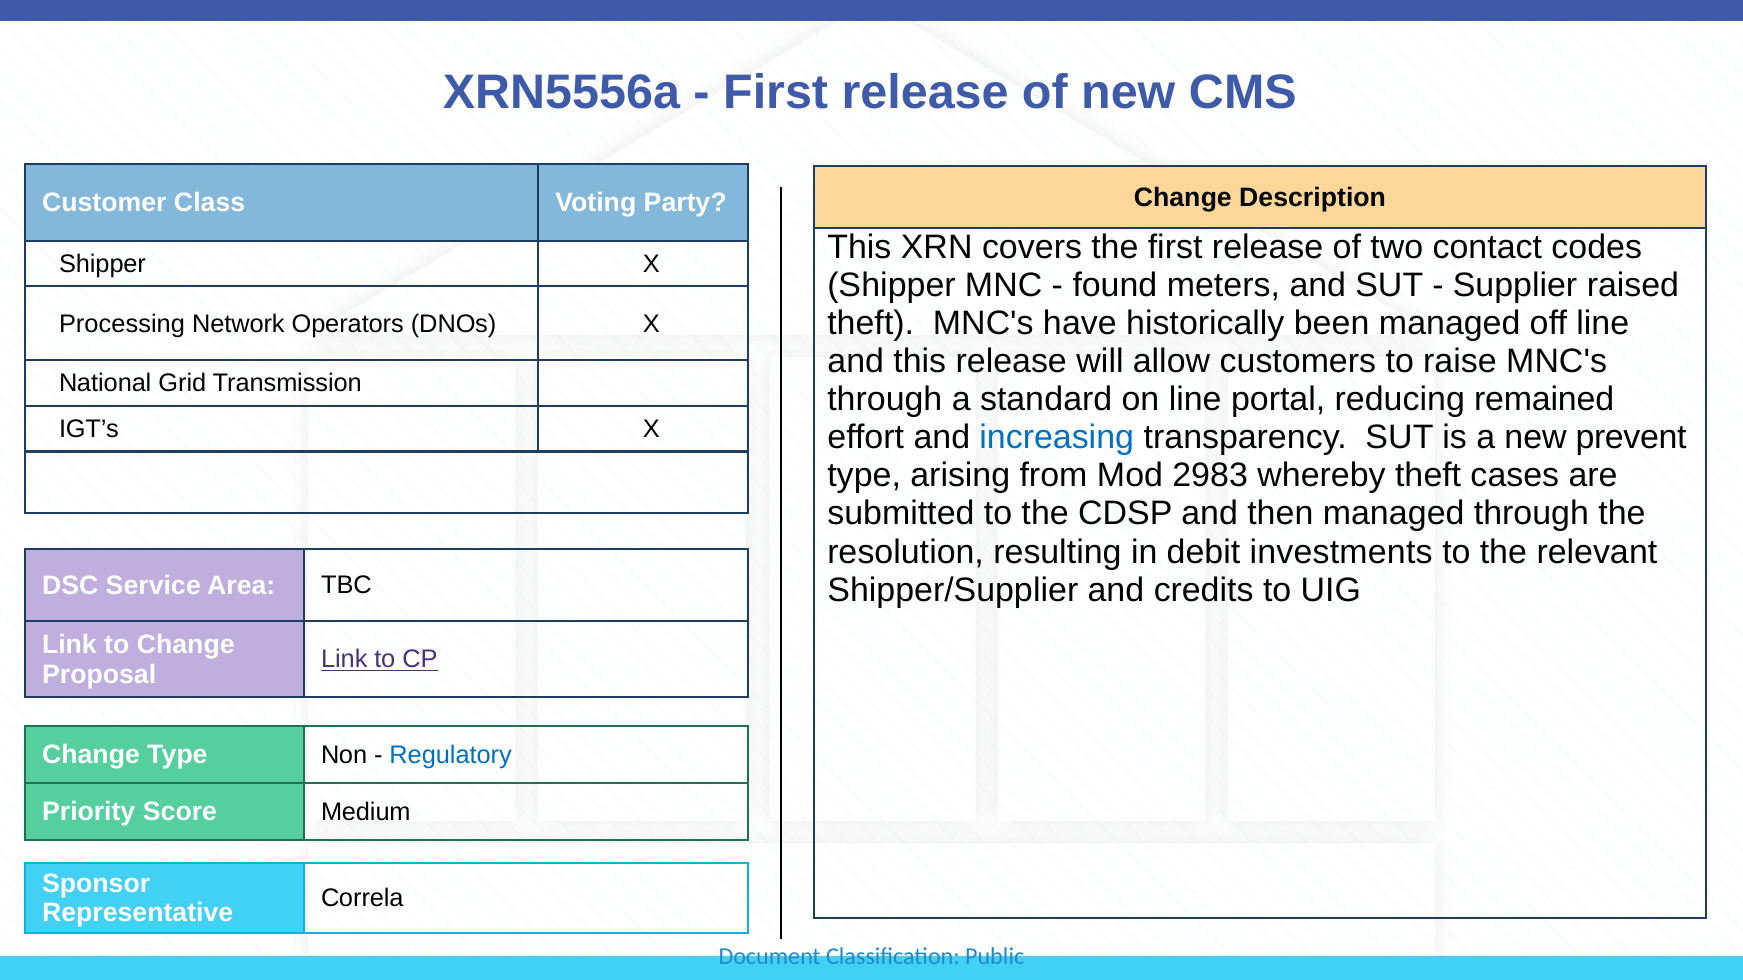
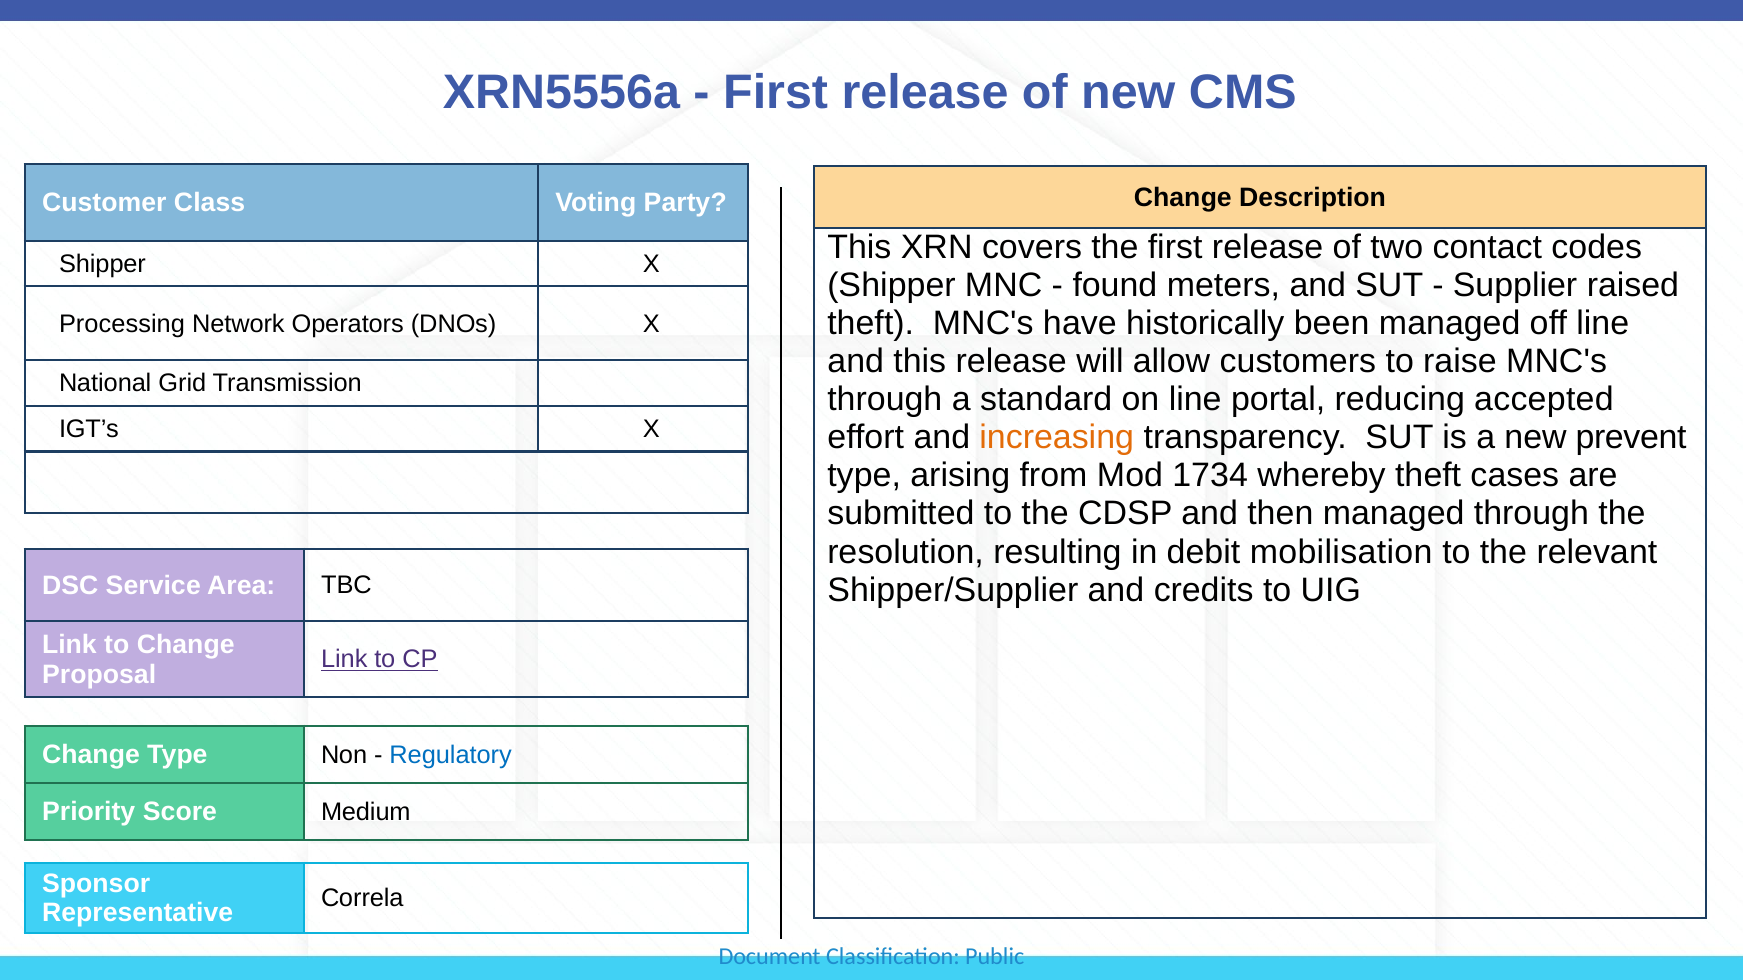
remained: remained -> accepted (1544, 400)
increasing colour: blue -> orange (1057, 438)
2983: 2983 -> 1734 (1210, 476)
investments: investments -> mobilisation (1341, 552)
